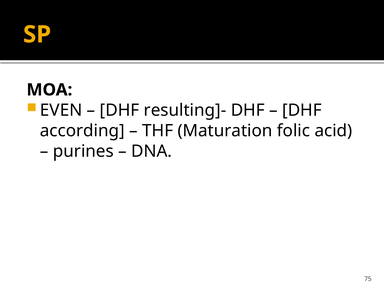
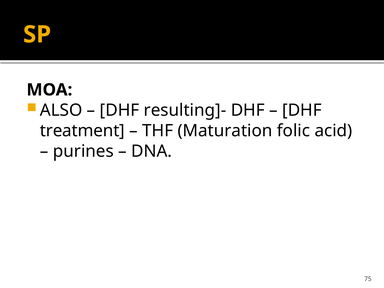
EVEN: EVEN -> ALSO (61, 110)
according: according -> treatment (82, 131)
